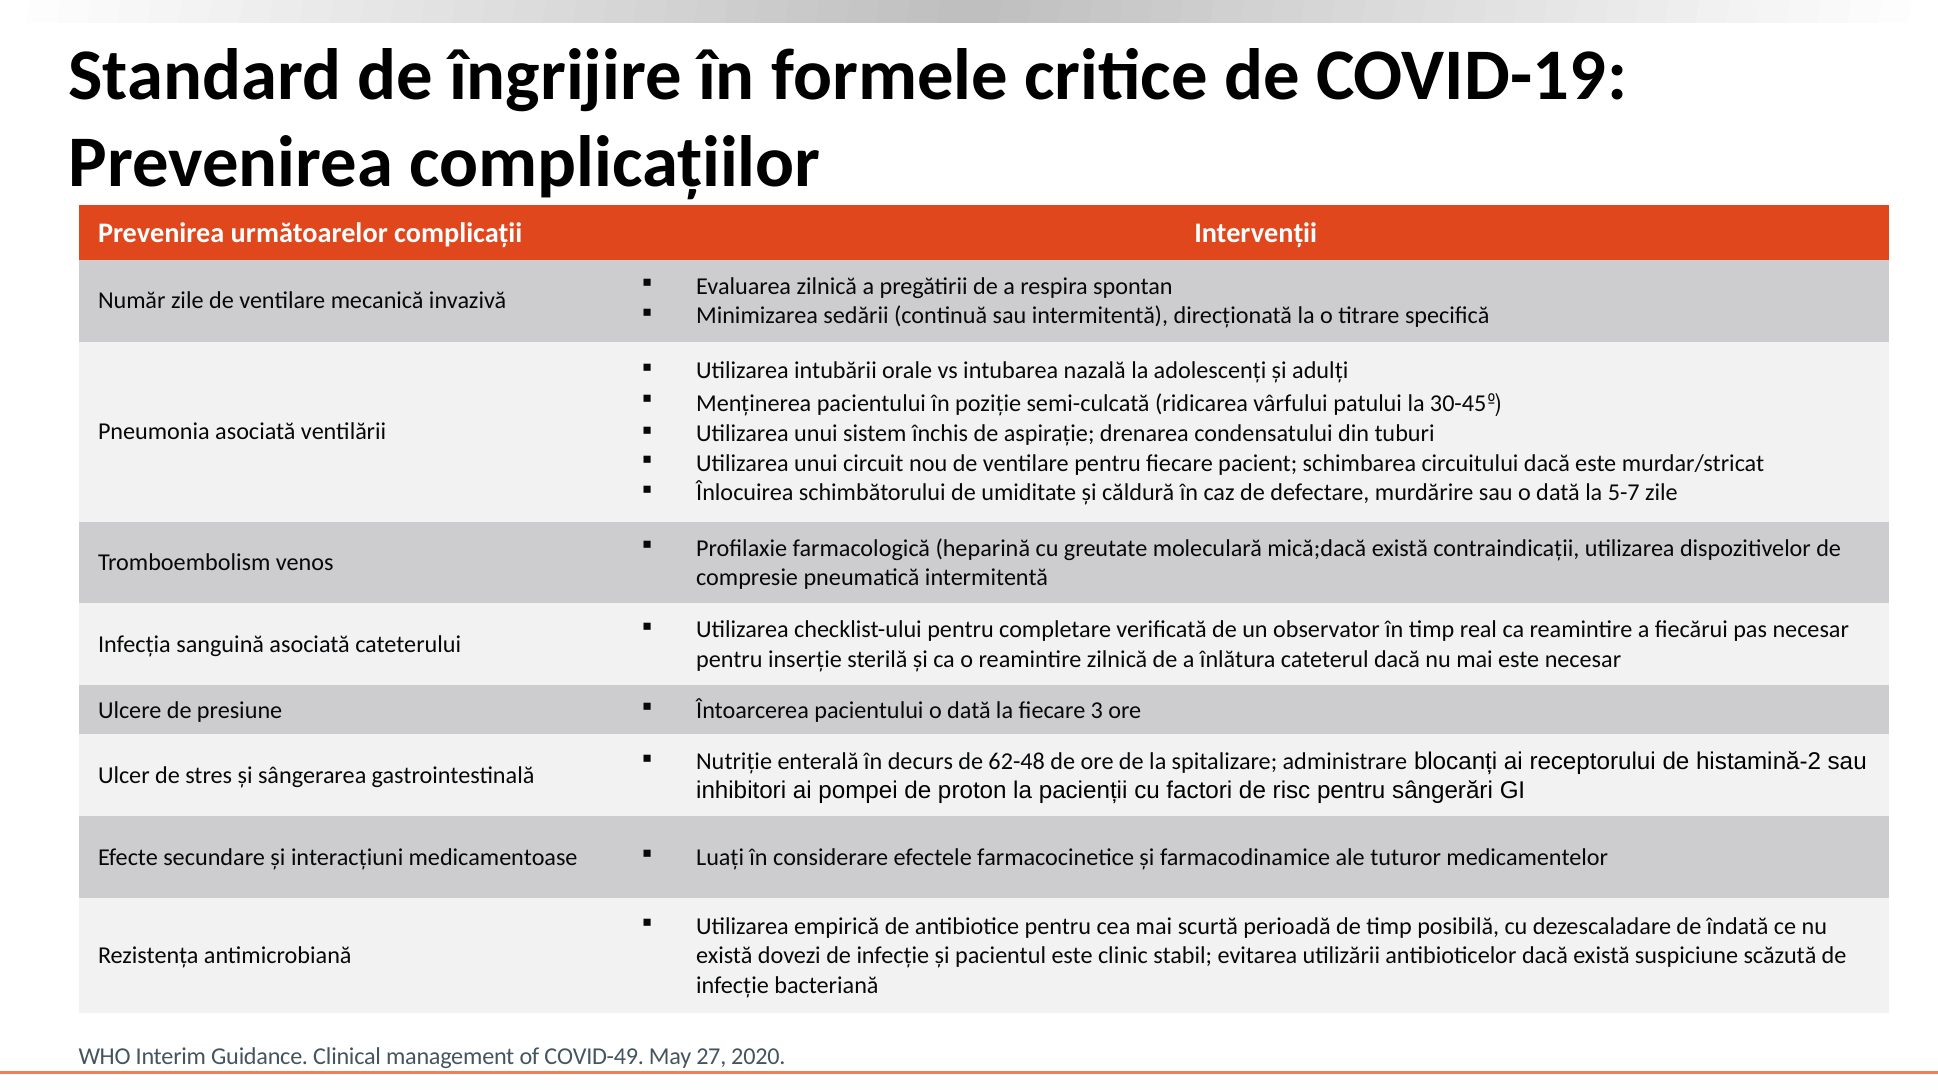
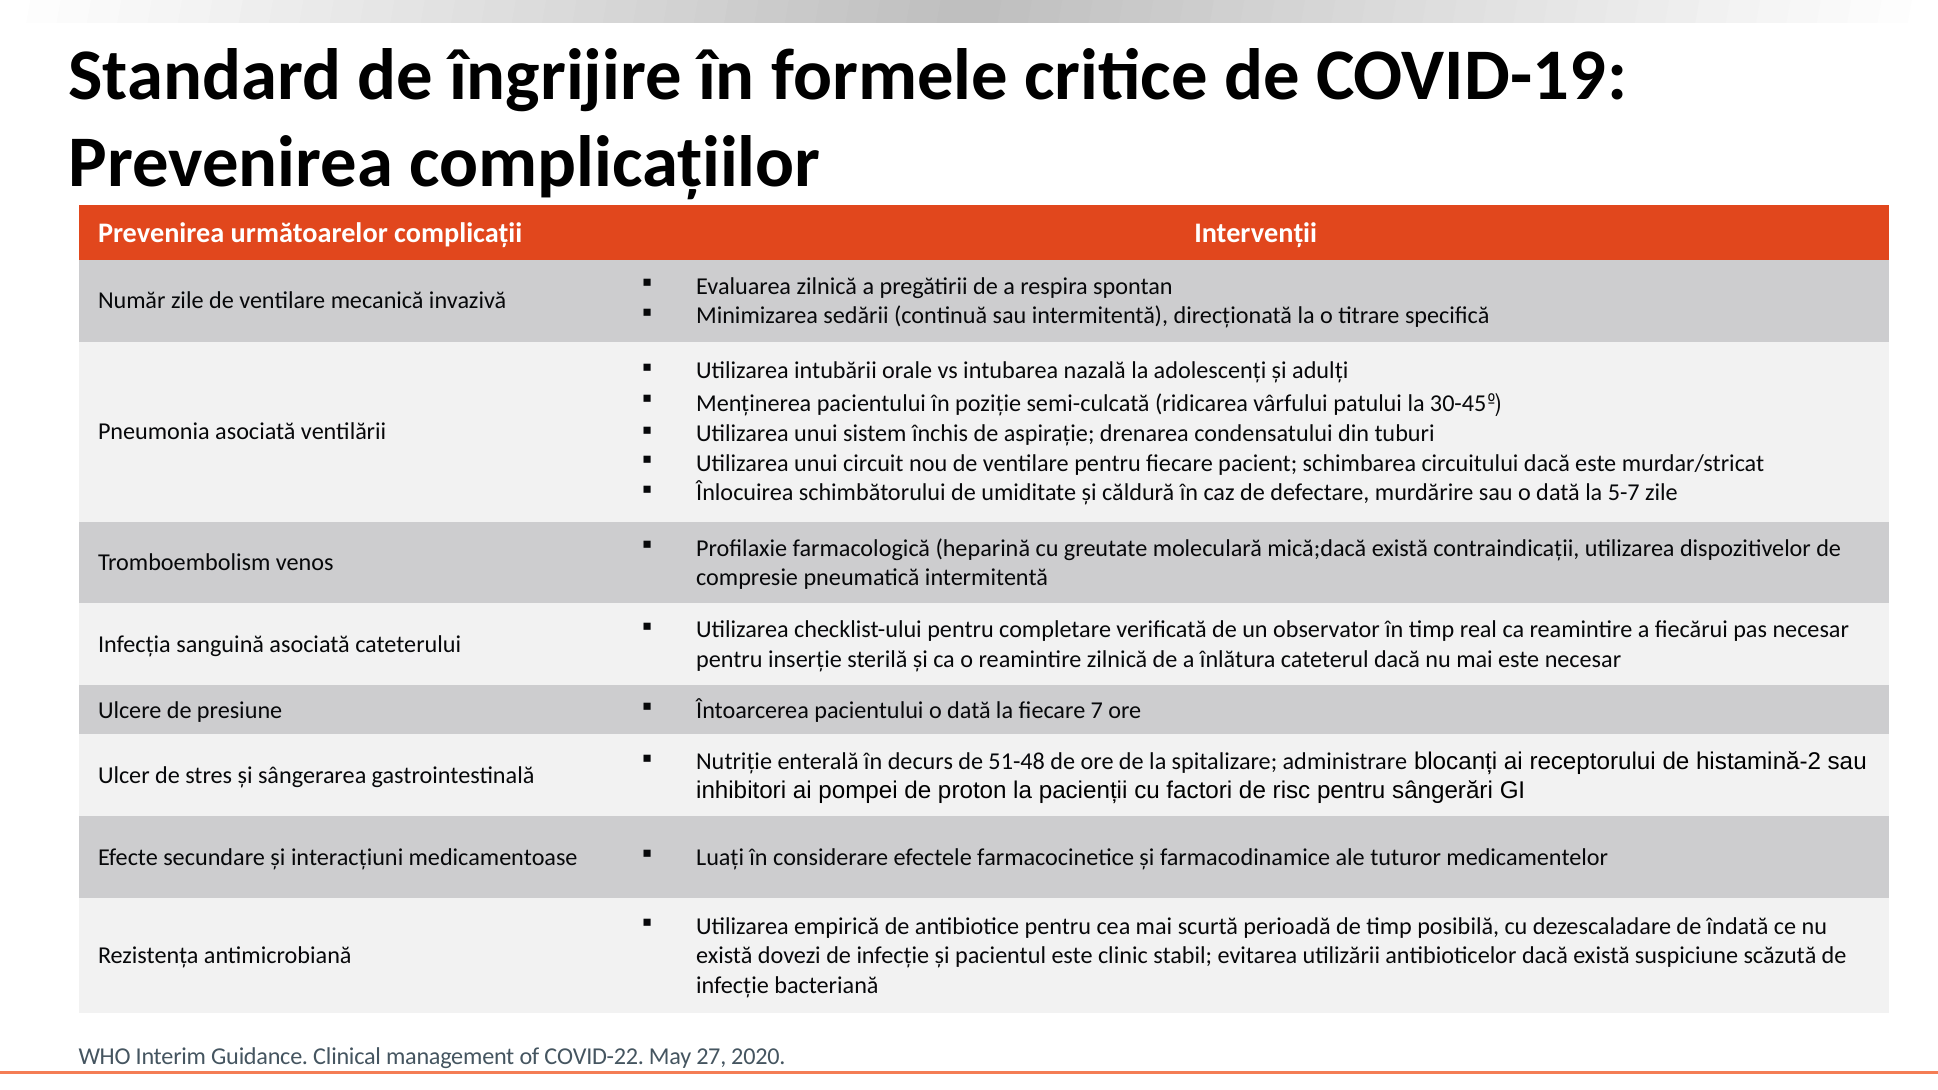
3: 3 -> 7 (1097, 710)
62-48: 62-48 -> 51-48 (1017, 762)
COVID-49: COVID-49 -> COVID-22 (594, 1057)
